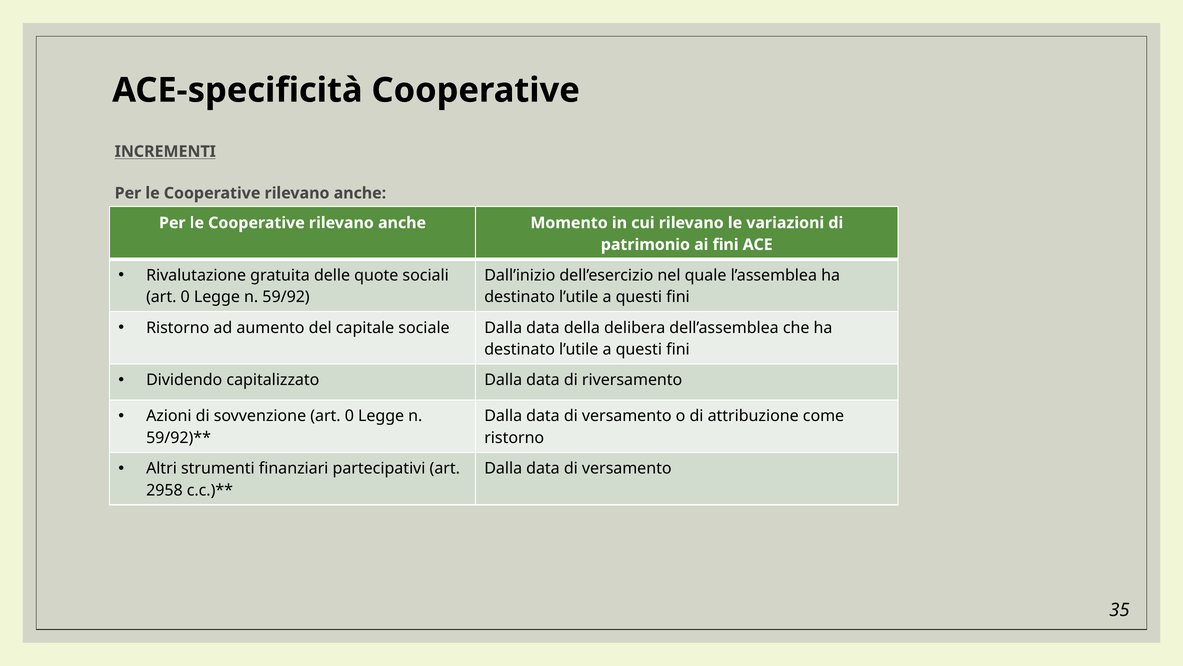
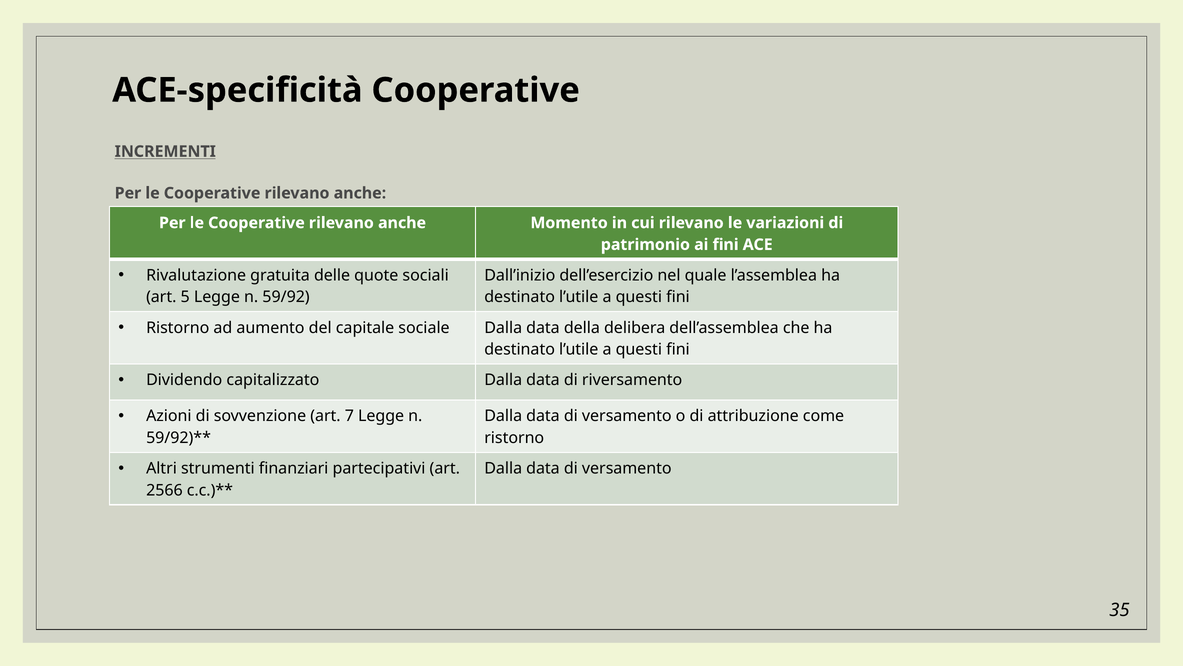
0: 0 -> 5 (185, 297)
sovvenzione art 0: 0 -> 7 (349, 416)
2958: 2958 -> 2566 (164, 490)
